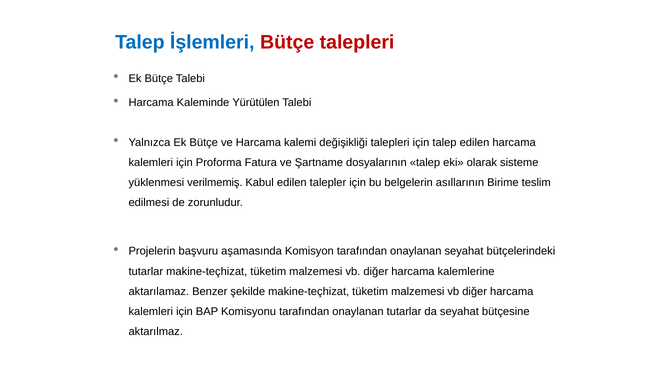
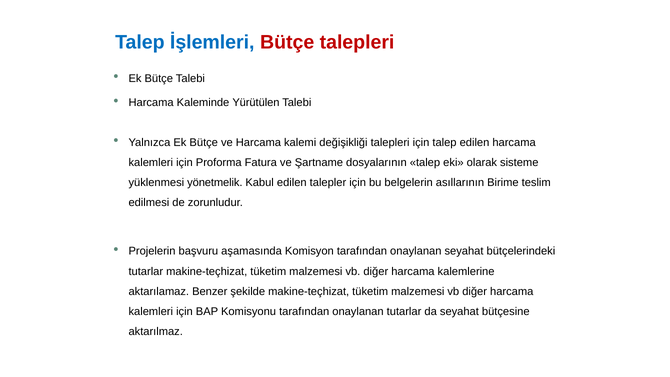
verilmemiş: verilmemiş -> yönetmelik (215, 183)
